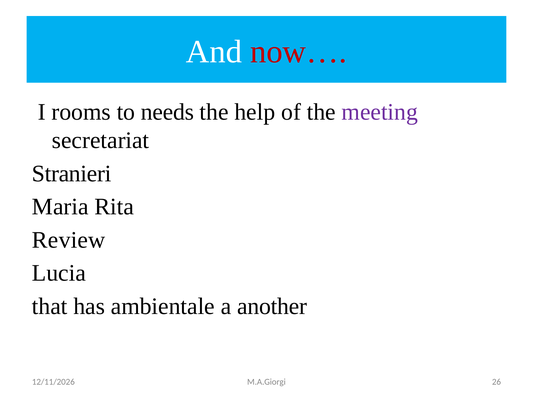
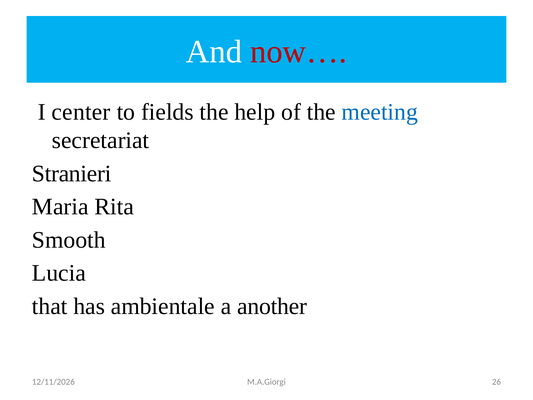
rooms: rooms -> center (81, 112)
needs: needs -> fields (167, 112)
meeting colour: purple -> blue (380, 112)
Review: Review -> Smooth (69, 240)
